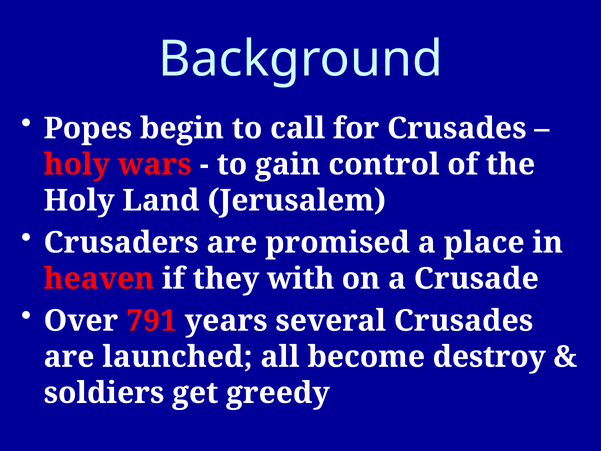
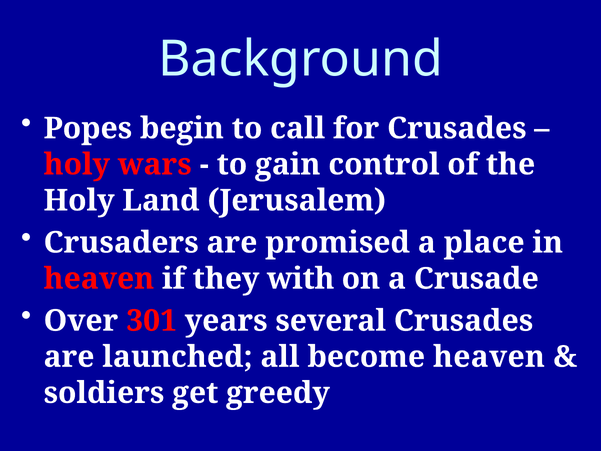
791: 791 -> 301 (152, 321)
become destroy: destroy -> heaven (489, 357)
